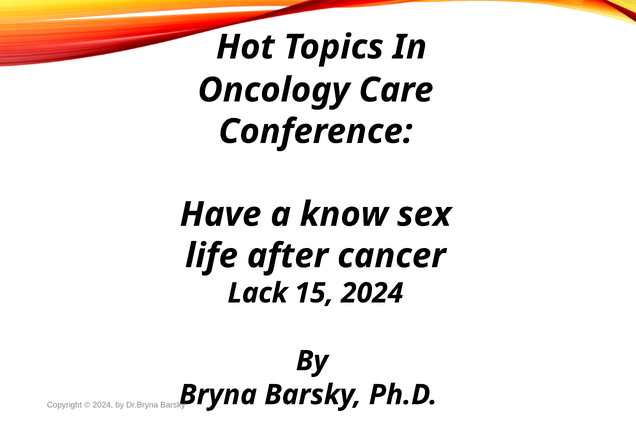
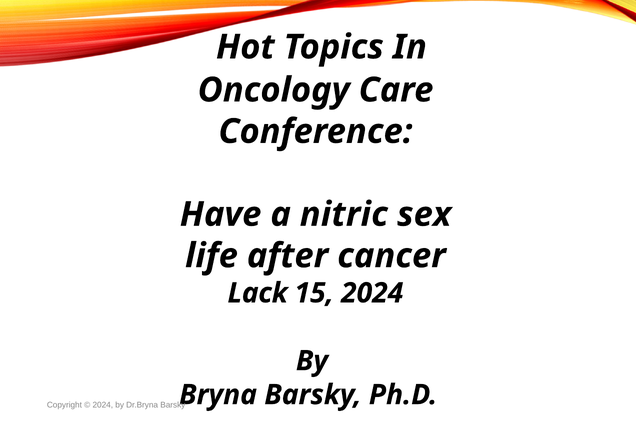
know: know -> nitric (344, 214)
